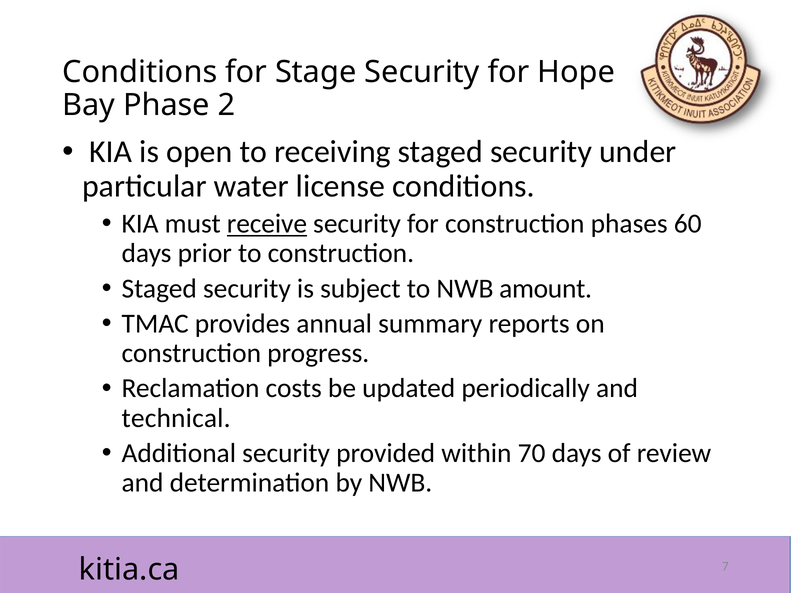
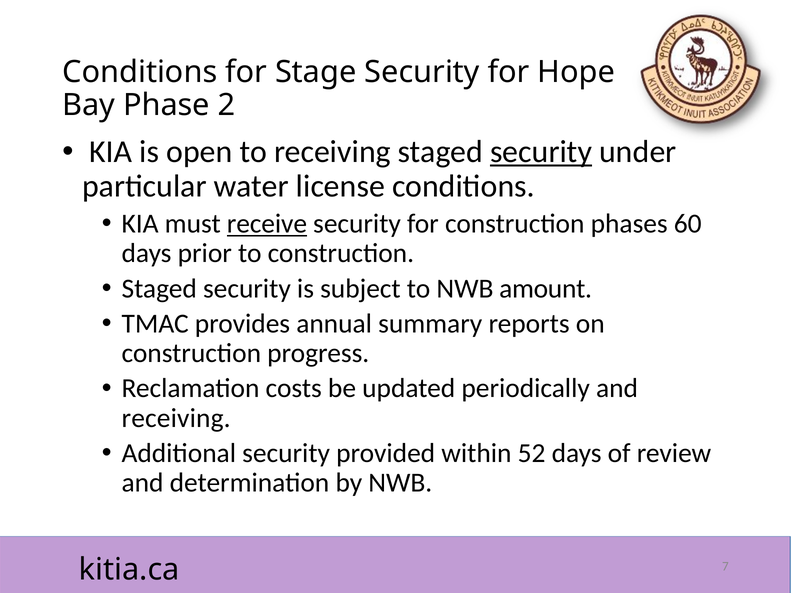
security underline: none -> present (541, 152)
technical: technical -> receiving (176, 418)
70: 70 -> 52 (532, 453)
